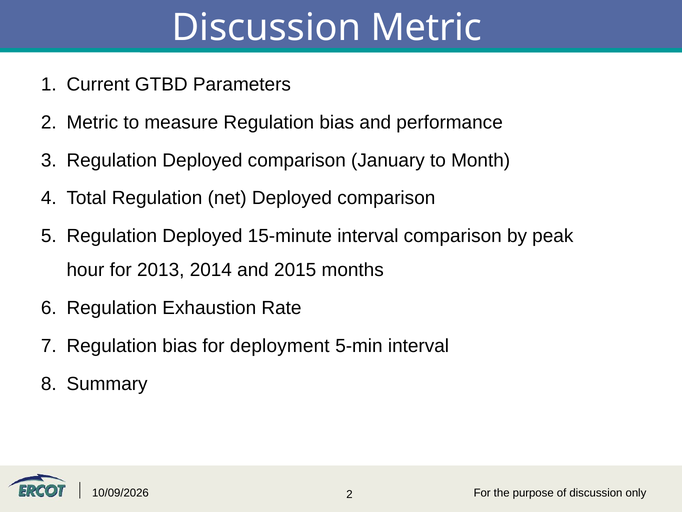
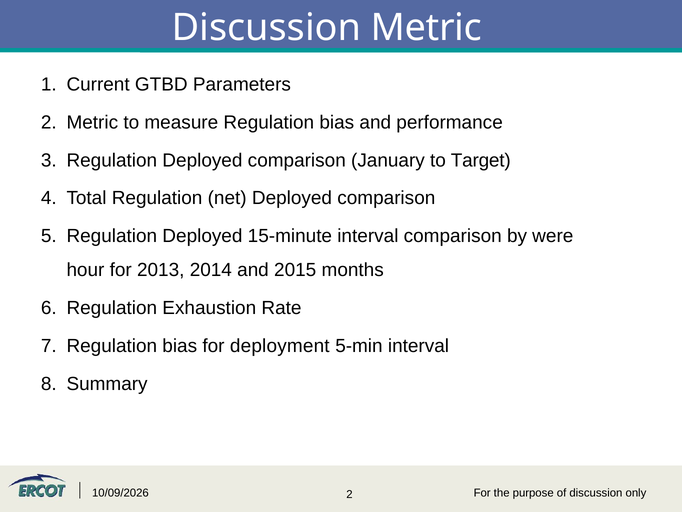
Month: Month -> Target (481, 160)
peak: peak -> were (553, 236)
